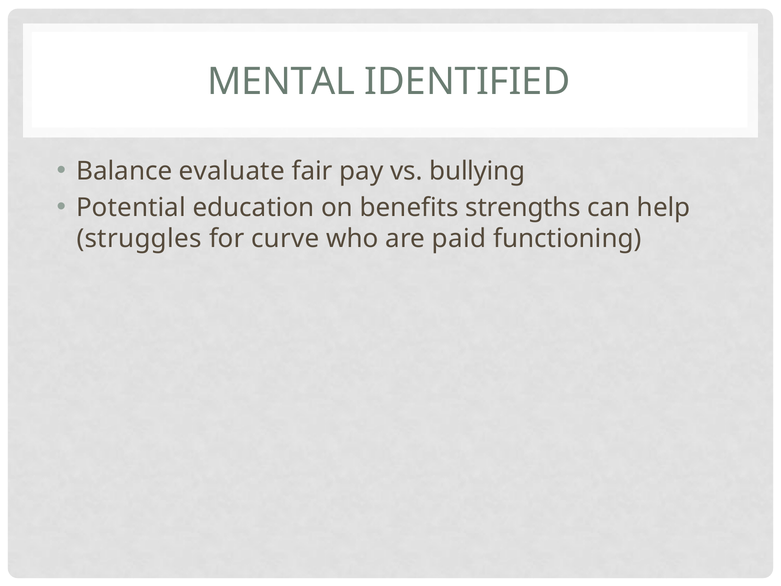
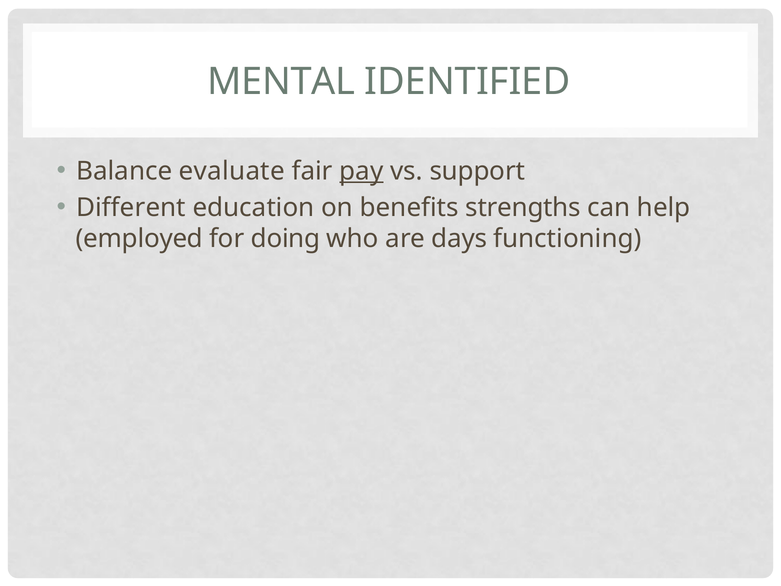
pay underline: none -> present (361, 171)
bullying: bullying -> support (477, 171)
Potential: Potential -> Different (131, 207)
struggles: struggles -> employed (139, 239)
curve: curve -> doing (286, 239)
paid: paid -> days (459, 239)
